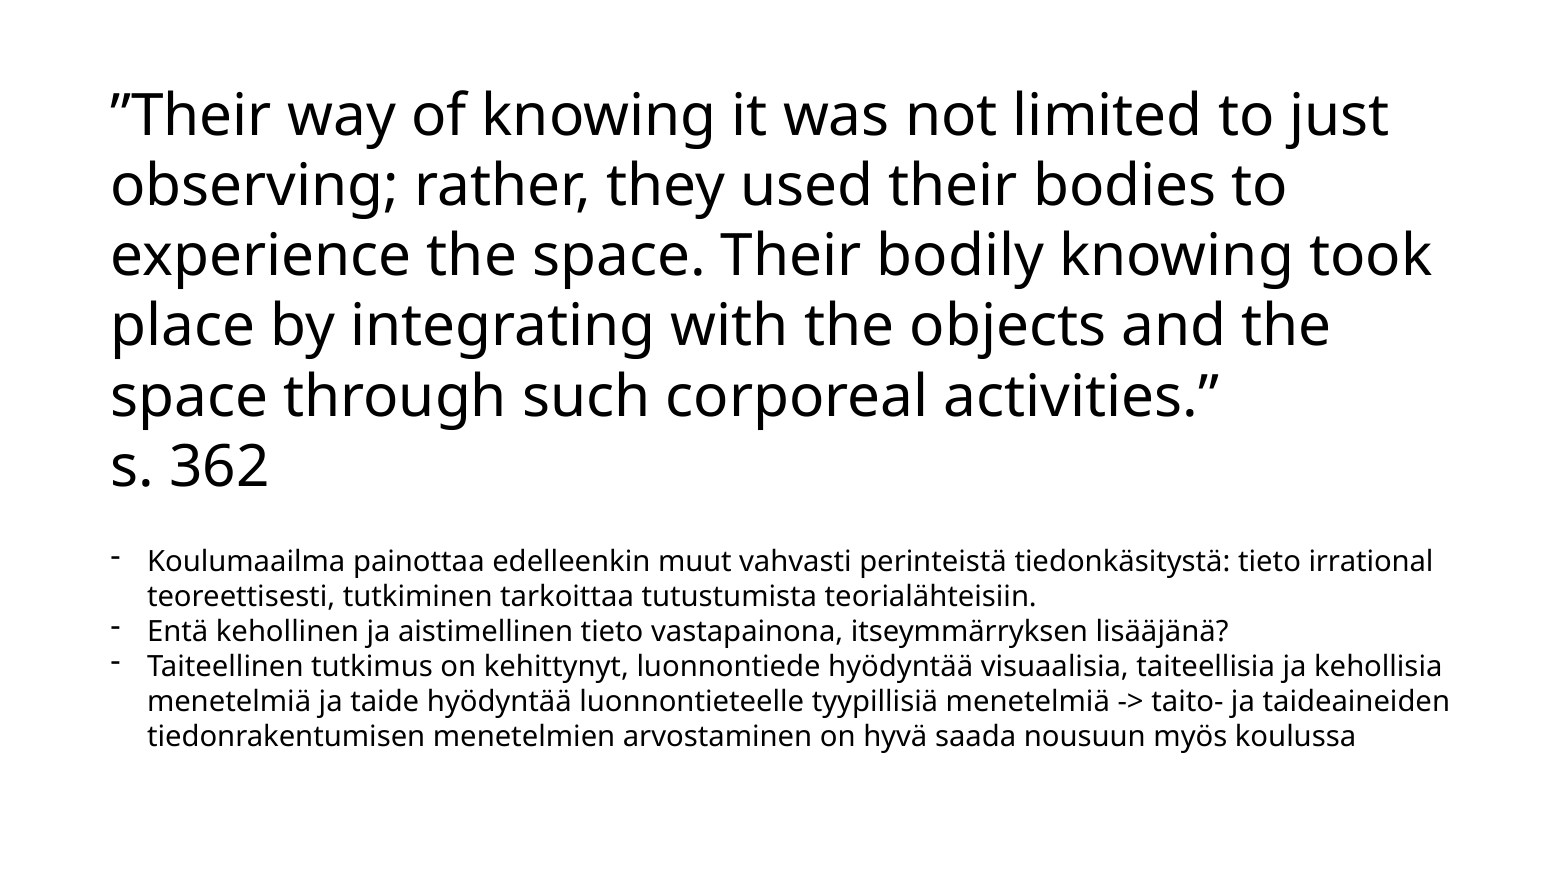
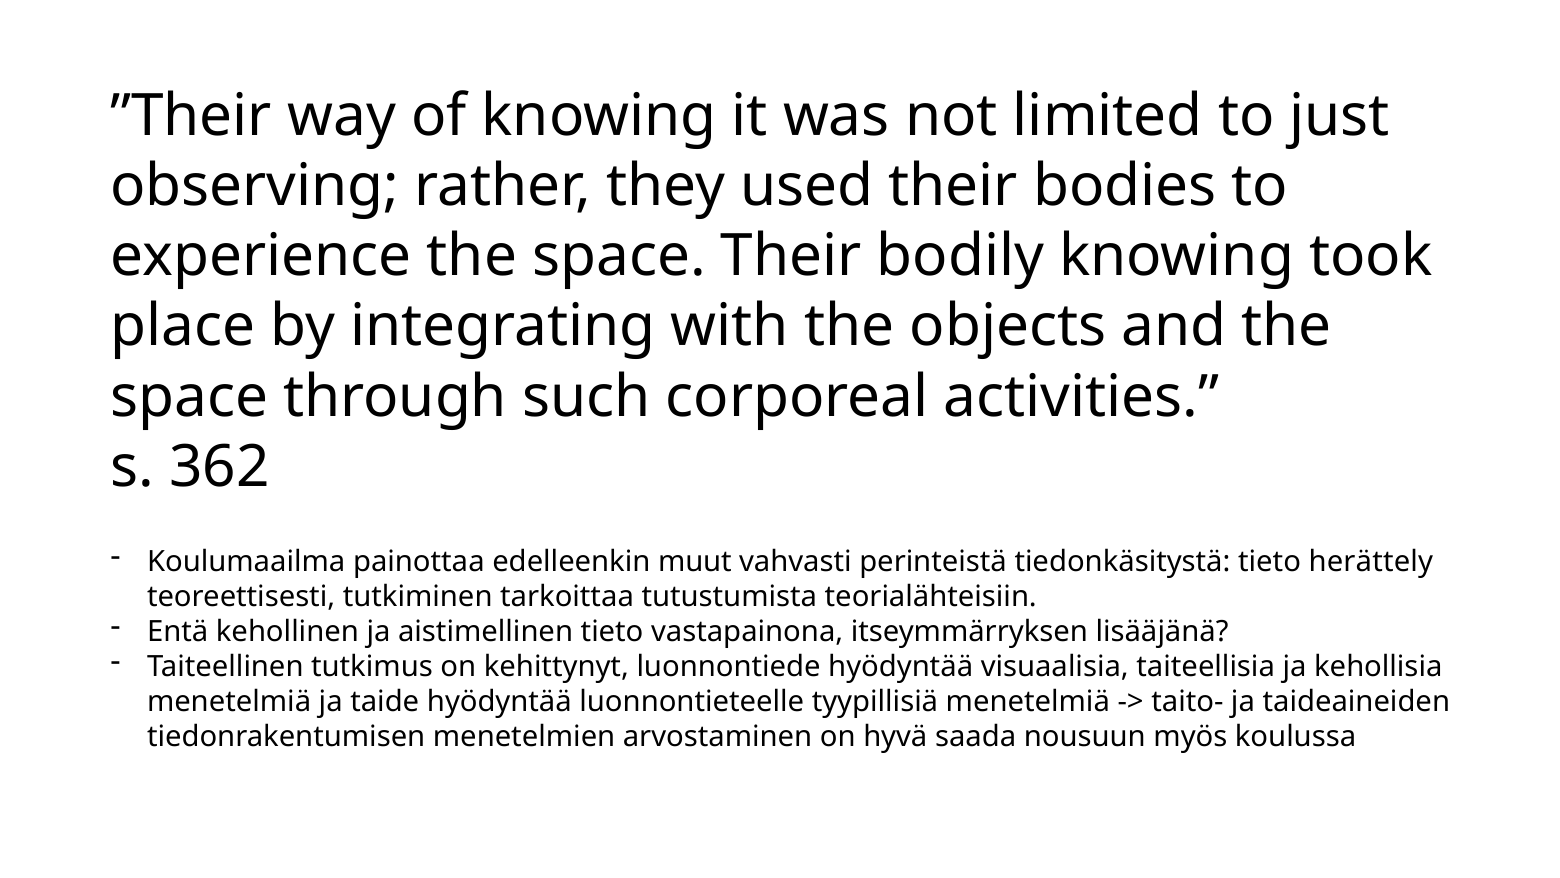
irrational: irrational -> herättely (1371, 561)
